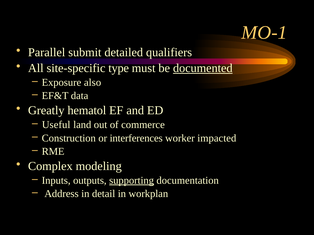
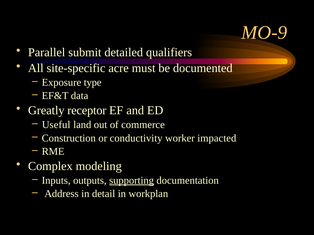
MO-1: MO-1 -> MO-9 (264, 33)
type: type -> acre (119, 68)
documented underline: present -> none (203, 68)
also: also -> type (93, 83)
hematol: hematol -> receptor (87, 111)
interferences: interferences -> conductivity (136, 138)
